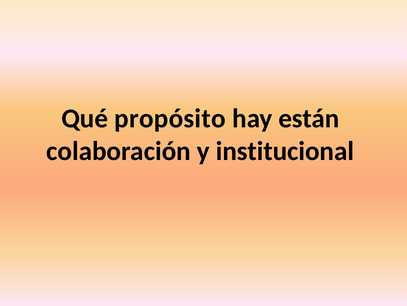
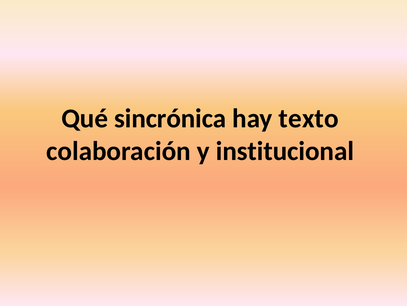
propósito: propósito -> sincrónica (170, 118)
están: están -> texto (309, 118)
